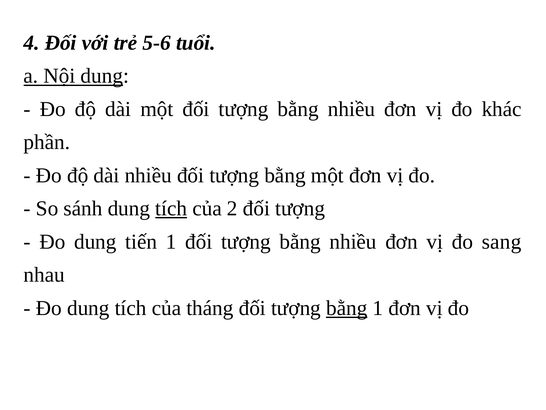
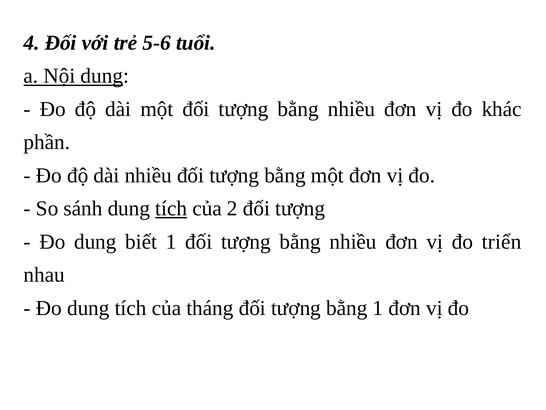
tiến: tiến -> biết (141, 242)
sang: sang -> triển (502, 242)
bằng underline: present -> none (347, 308)
